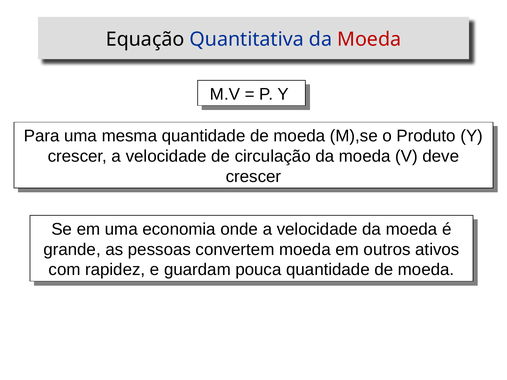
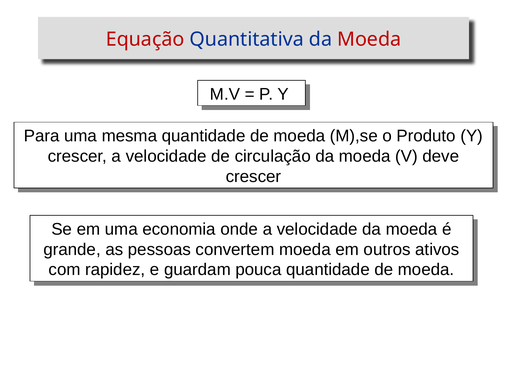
Equação colour: black -> red (145, 39)
